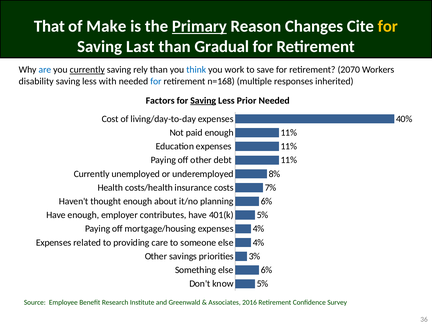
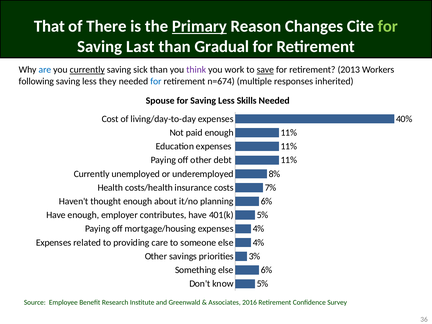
Make: Make -> There (106, 26)
for colour: yellow -> light green (388, 26)
rely: rely -> sick (140, 70)
think colour: blue -> purple (196, 70)
save underline: none -> present (265, 70)
2070: 2070 -> 2013 (349, 70)
disability: disability -> following (36, 81)
with: with -> they (108, 81)
n=168: n=168 -> n=674 (221, 81)
Factors: Factors -> Spouse (160, 101)
Saving underline: present -> none (203, 101)
Prior: Prior -> Skills (247, 101)
